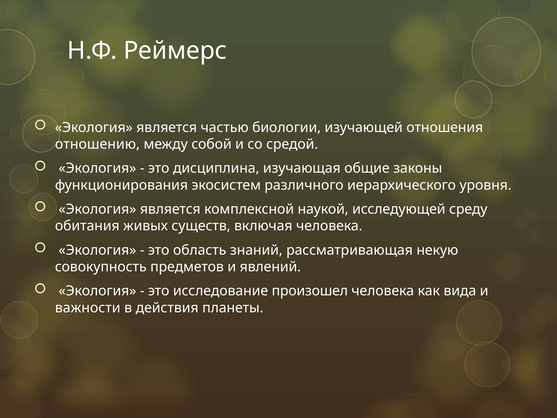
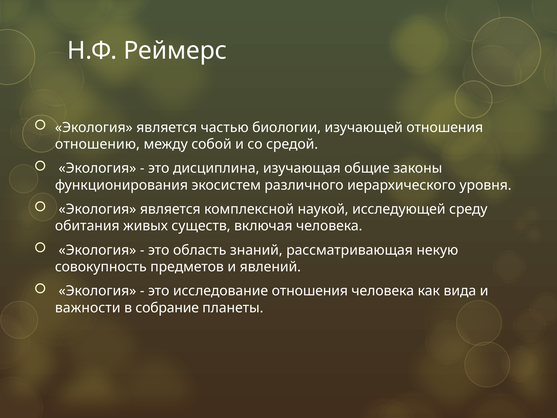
исследование произошел: произошел -> отношения (310, 291)
действия: действия -> собрание (167, 308)
